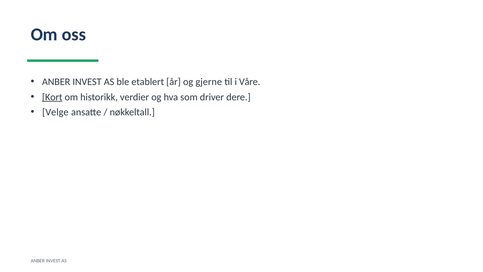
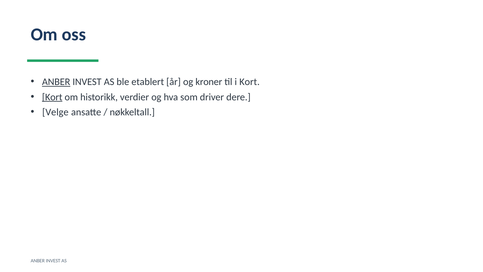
ANBER underline: none -> present (56, 82)
gjerne: gjerne -> kroner (209, 82)
i Våre: Våre -> Kort (250, 82)
